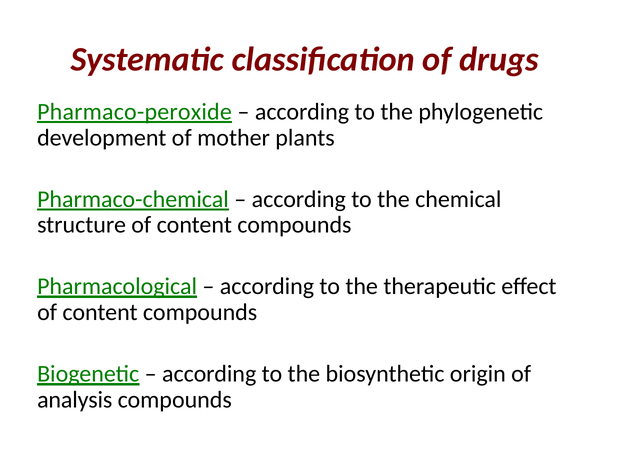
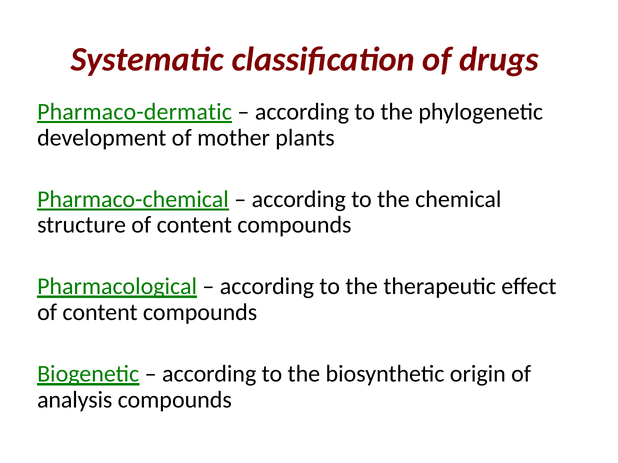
Pharmaco-peroxide: Pharmaco-peroxide -> Pharmaco-dermatic (135, 112)
